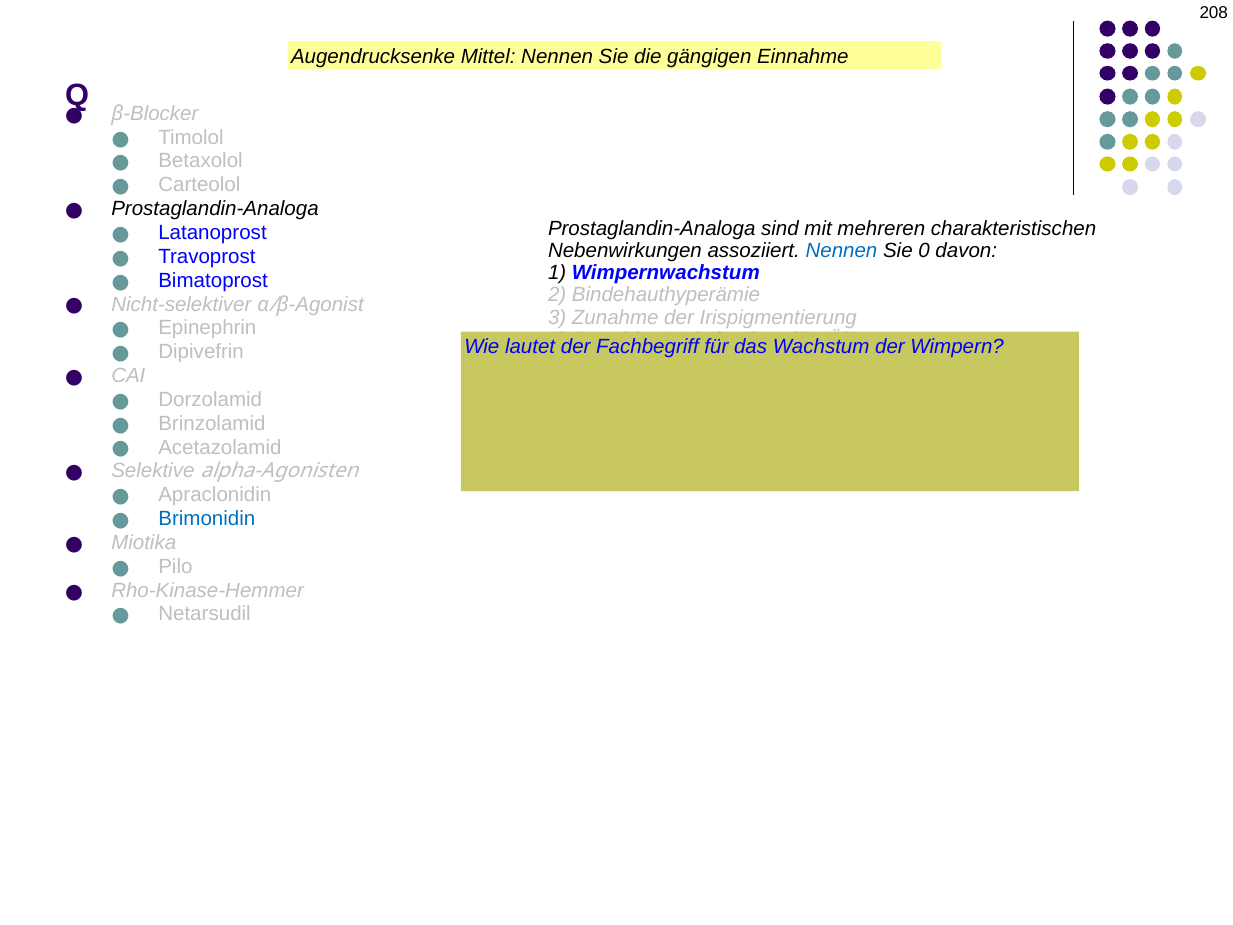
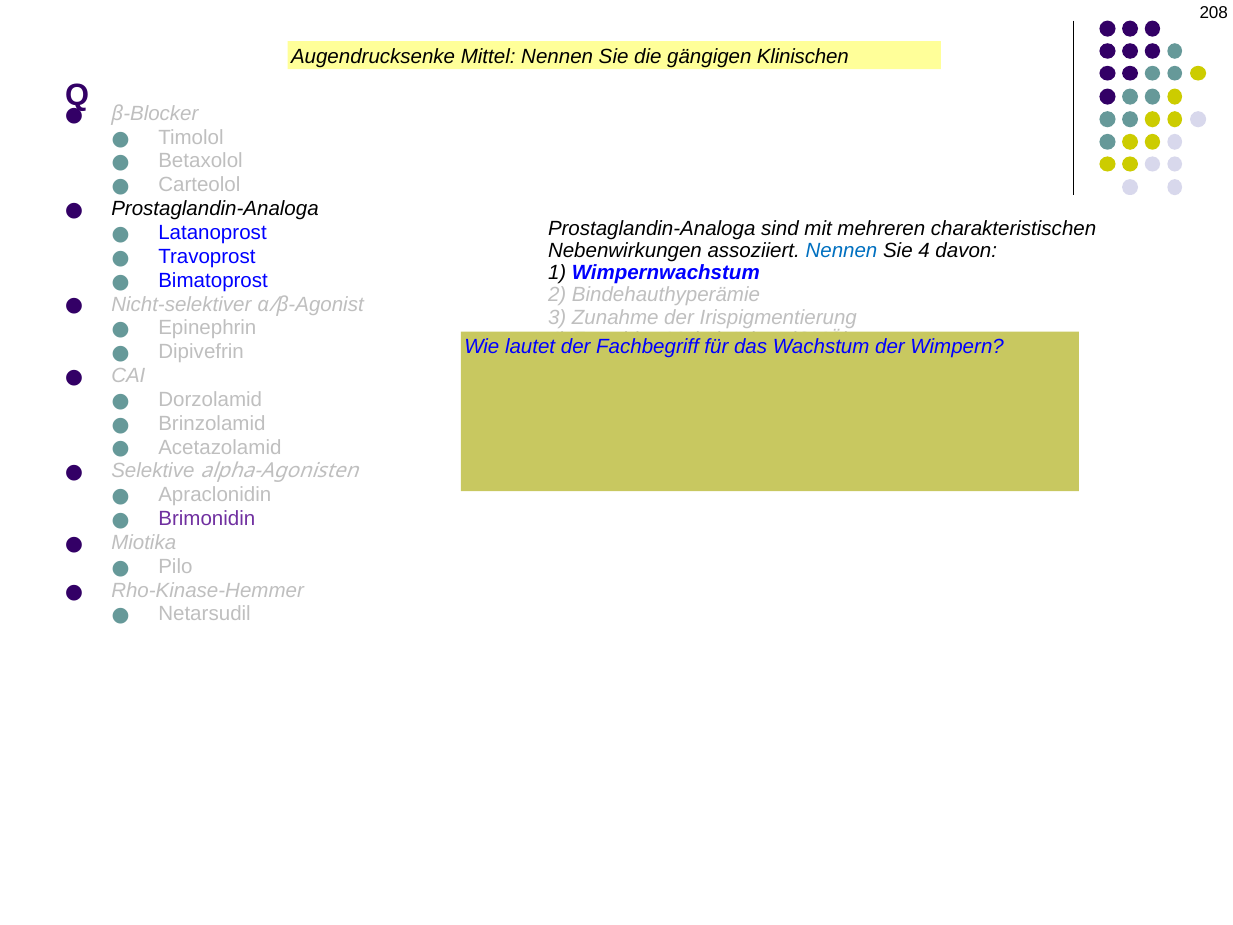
Einnahme: Einnahme -> Klinischen (803, 57)
Sie 0: 0 -> 4 (924, 251)
Brimonidin colour: blue -> purple (207, 519)
